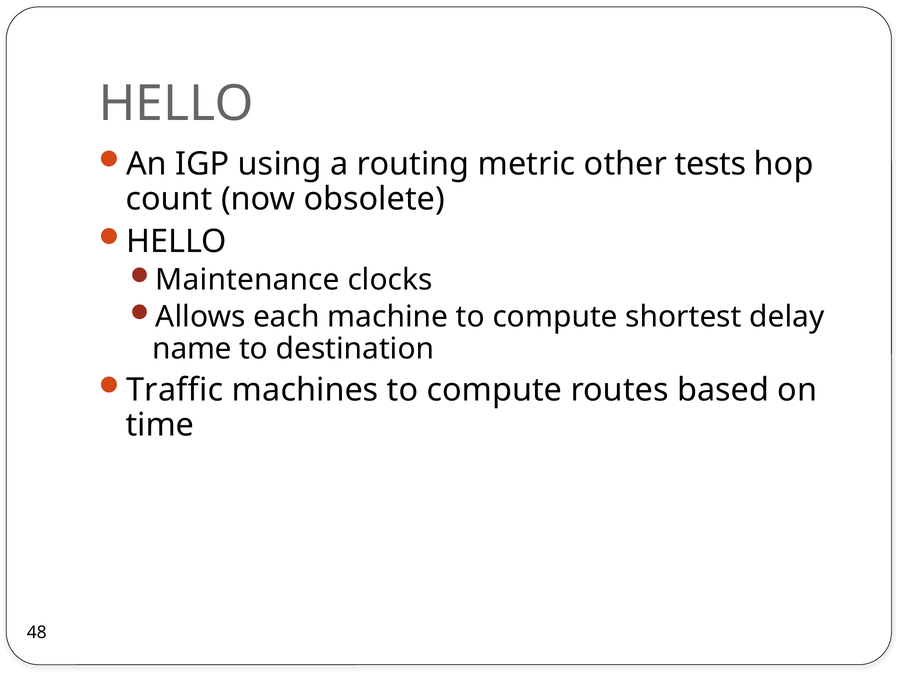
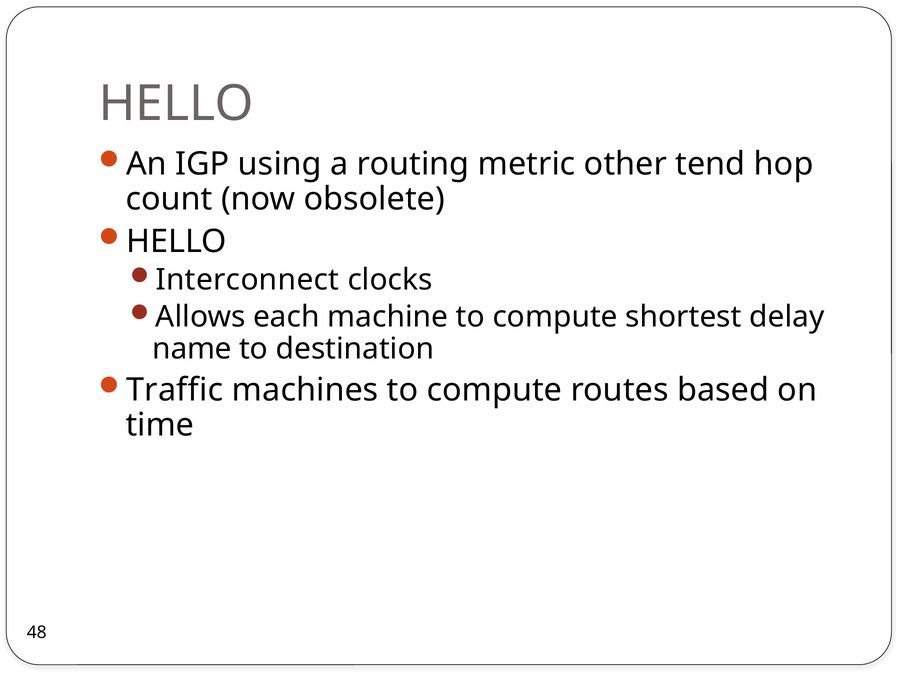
tests: tests -> tend (710, 164)
Maintenance: Maintenance -> Interconnect (247, 279)
